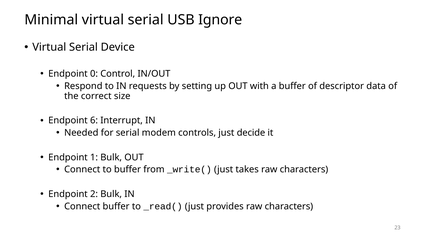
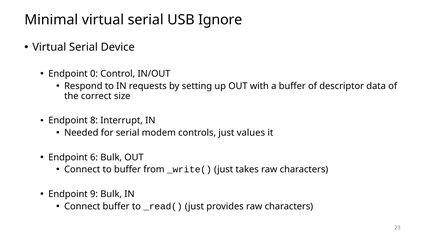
6: 6 -> 8 (94, 121)
decide: decide -> values (251, 133)
1: 1 -> 6 (94, 157)
2: 2 -> 9 (94, 194)
